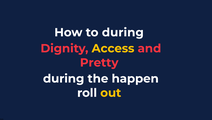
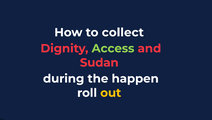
to during: during -> collect (123, 32)
Access colour: yellow -> light green (113, 48)
Pretty: Pretty -> Sudan (99, 62)
